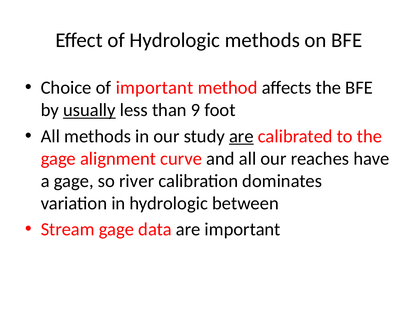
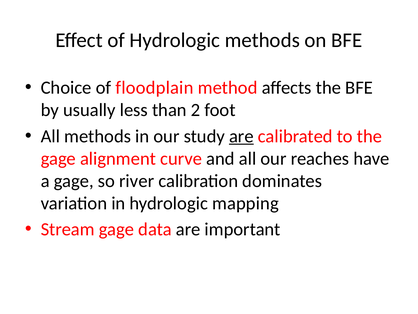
of important: important -> floodplain (155, 88)
usually underline: present -> none (89, 110)
9: 9 -> 2 (196, 110)
between: between -> mapping (245, 203)
